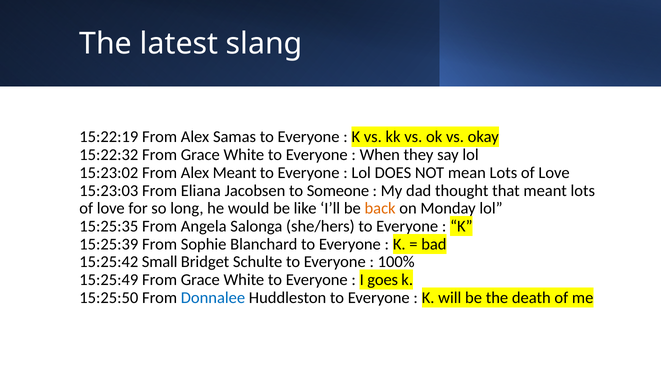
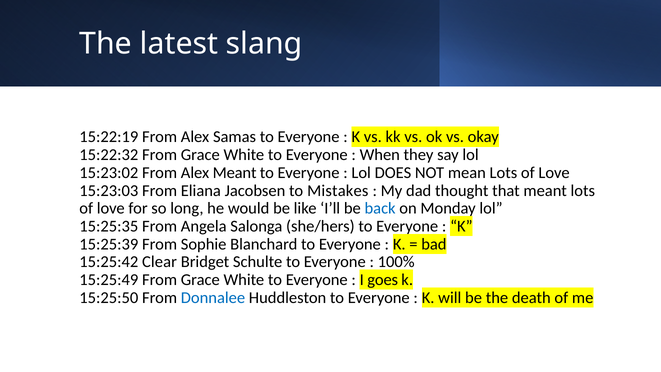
Someone: Someone -> Mistakes (338, 190)
back colour: orange -> blue (380, 208)
Small: Small -> Clear (160, 262)
